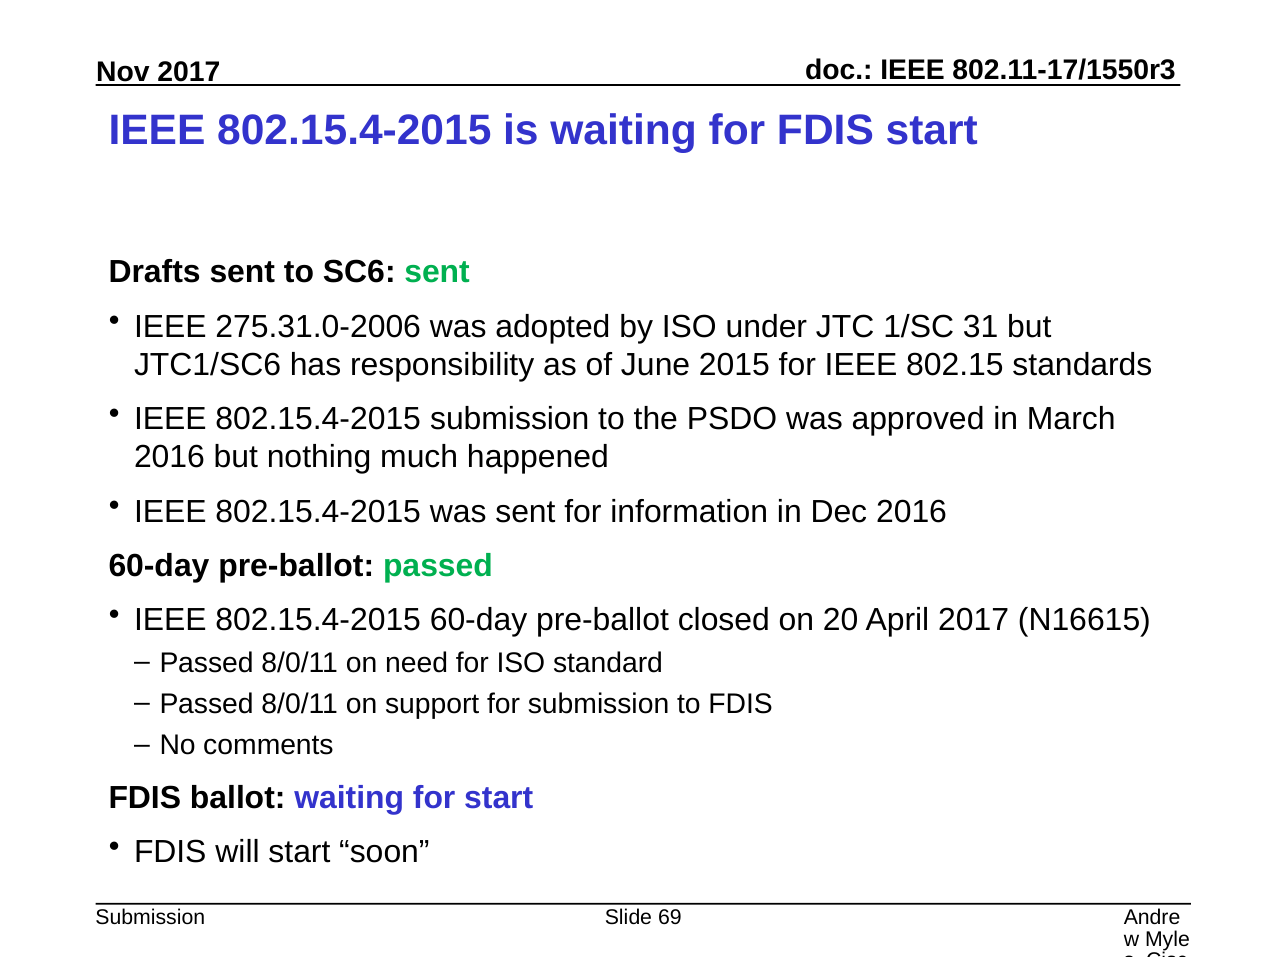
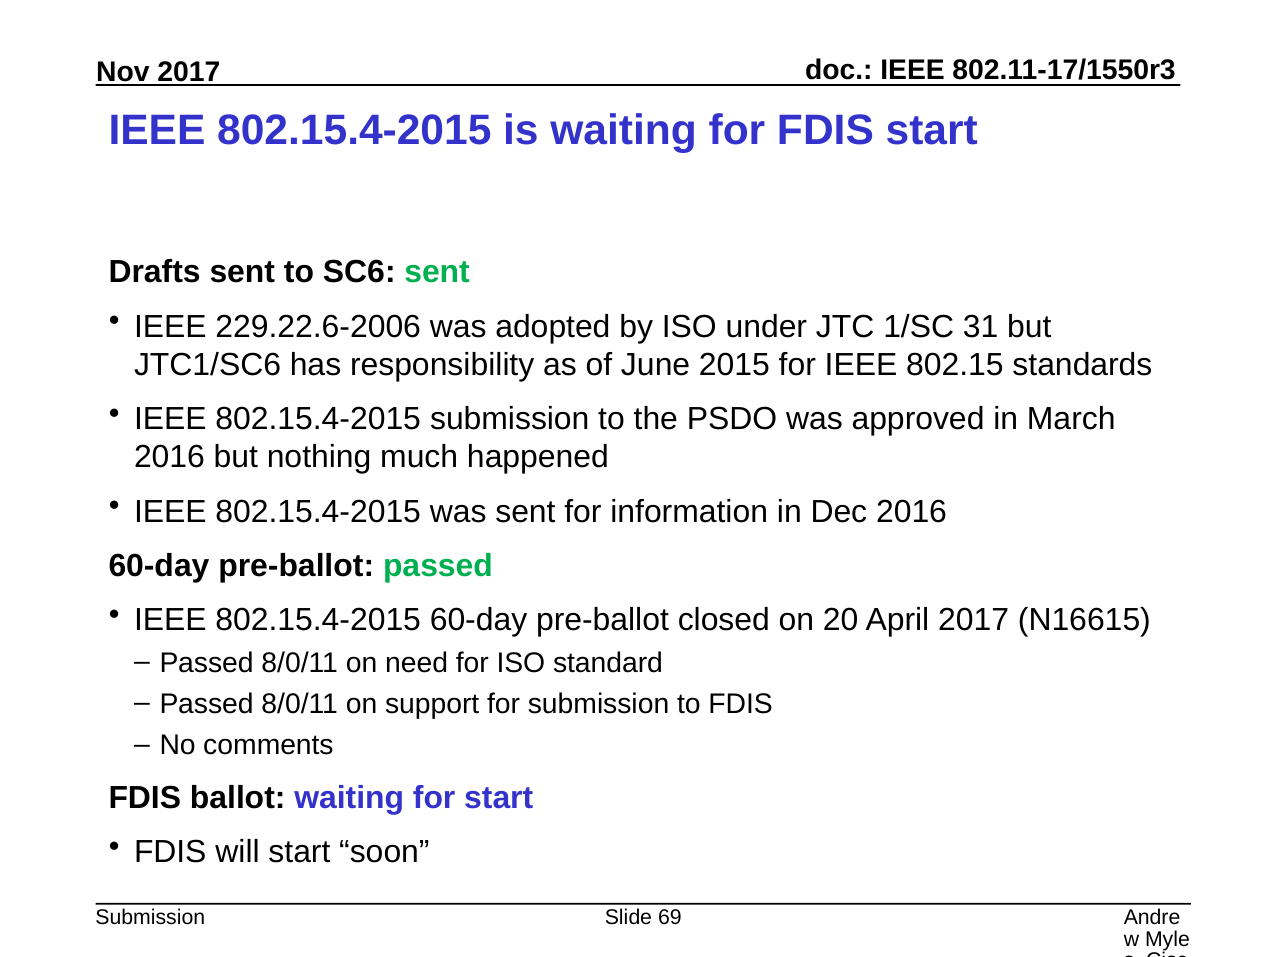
275.31.0-2006: 275.31.0-2006 -> 229.22.6-2006 (318, 327)
